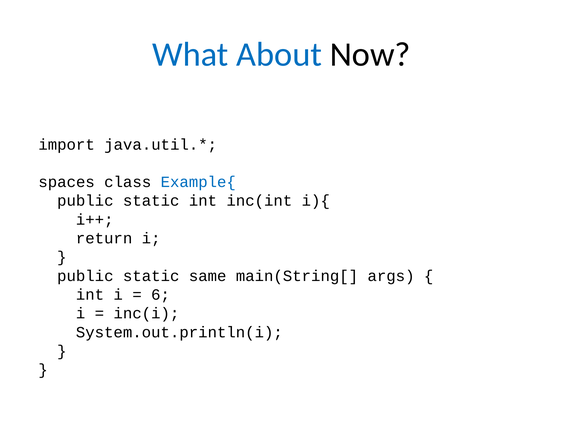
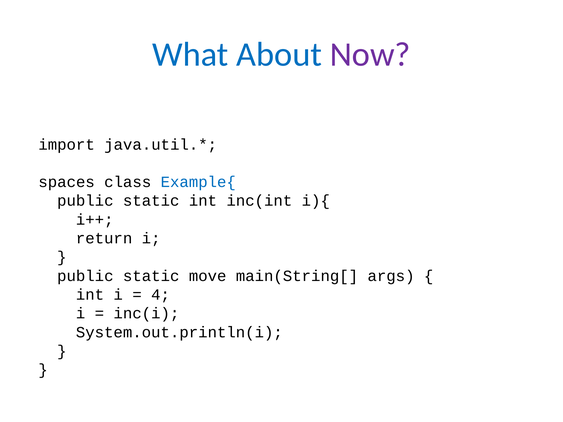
Now colour: black -> purple (370, 55)
same: same -> move (208, 276)
6: 6 -> 4 (161, 295)
